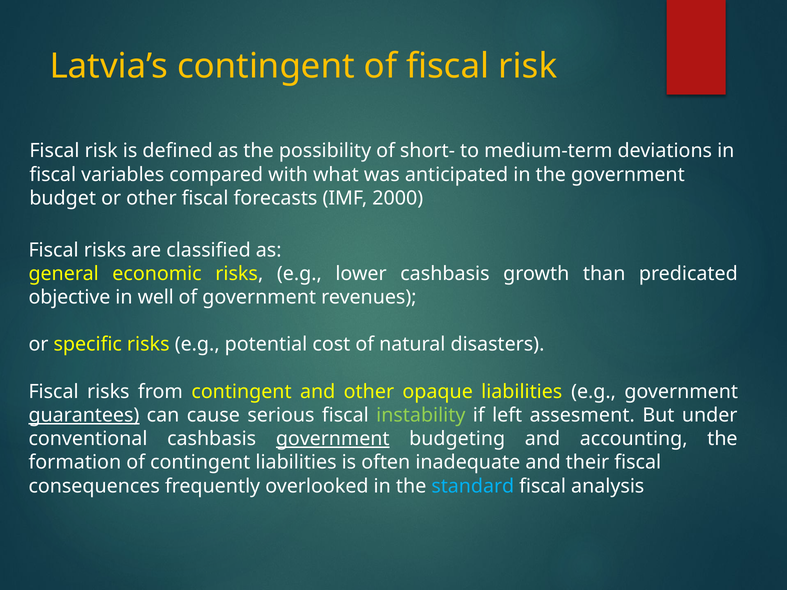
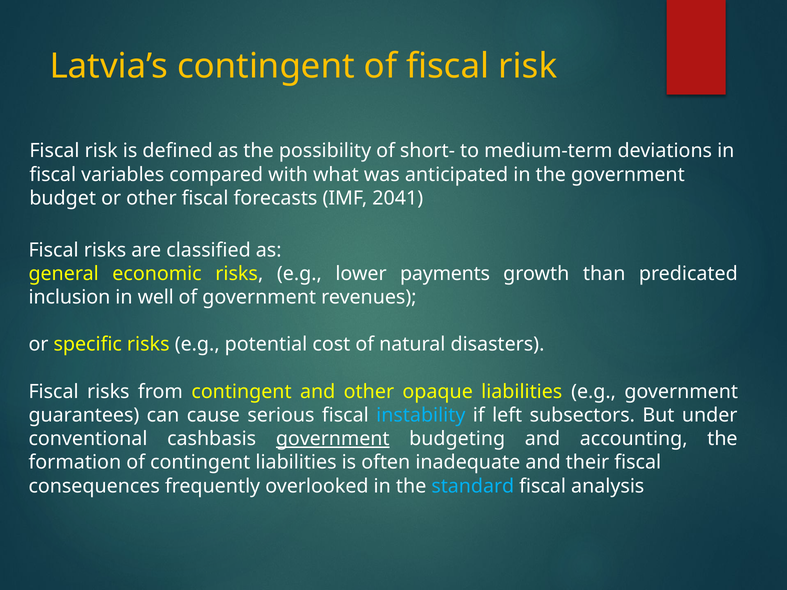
2000: 2000 -> 2041 (398, 198)
lower cashbasis: cashbasis -> payments (445, 274)
objective: objective -> inclusion (69, 297)
guarantees underline: present -> none (84, 415)
instability colour: light green -> light blue (421, 415)
assesment: assesment -> subsectors (582, 415)
